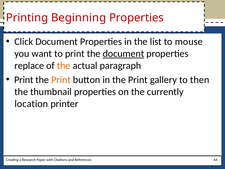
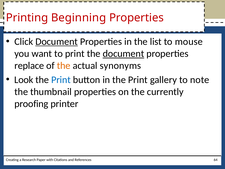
Document underline: none -> present (57, 42)
paragraph: paragraph -> synonyms (120, 66)
Print: Print -> Look (24, 80)
Print colour: orange -> blue (61, 80)
then: then -> note (200, 80)
location: location -> proofing (31, 104)
